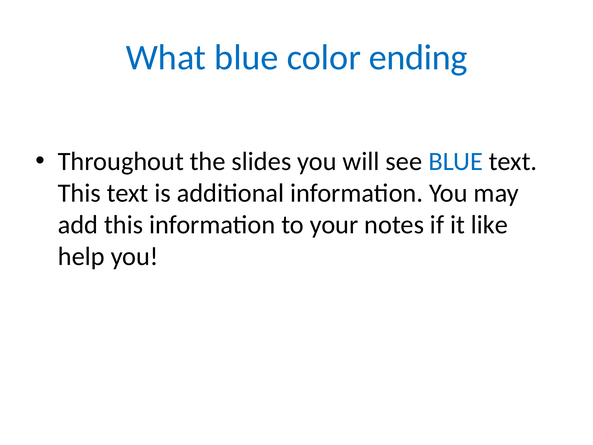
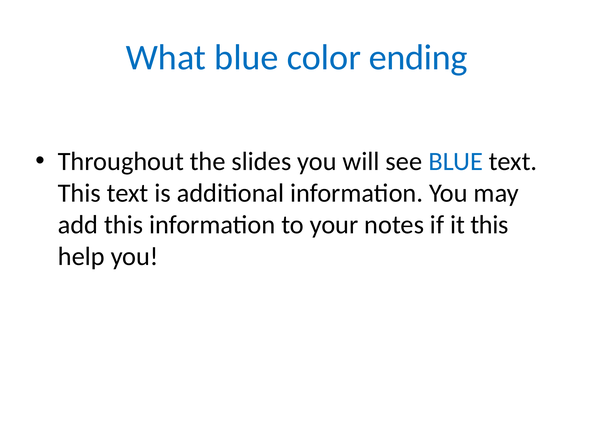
it like: like -> this (489, 225)
